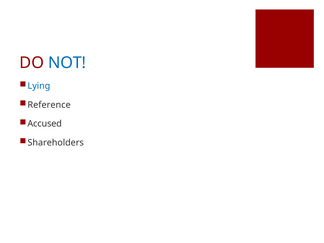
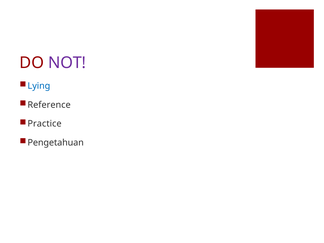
NOT colour: blue -> purple (67, 63)
Accused: Accused -> Practice (45, 124)
Shareholders: Shareholders -> Pengetahuan (56, 143)
